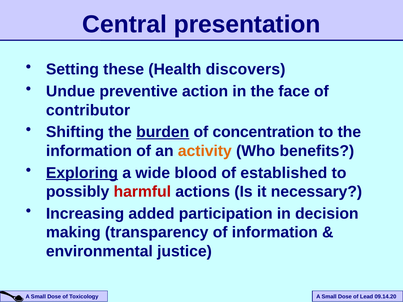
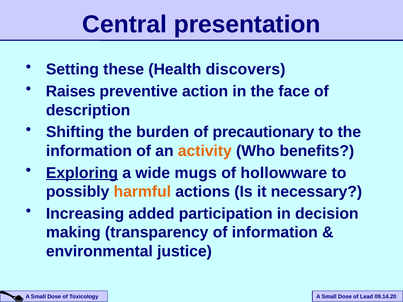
Undue: Undue -> Raises (71, 91)
contributor: contributor -> description (88, 110)
burden underline: present -> none (163, 132)
concentration: concentration -> precautionary (263, 132)
blood: blood -> mugs (196, 173)
established: established -> hollowware (284, 173)
harmful colour: red -> orange (142, 192)
